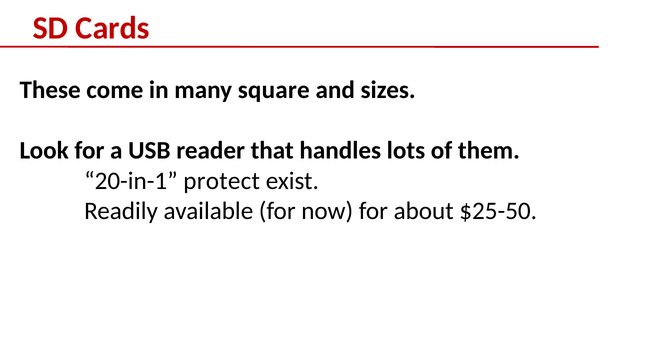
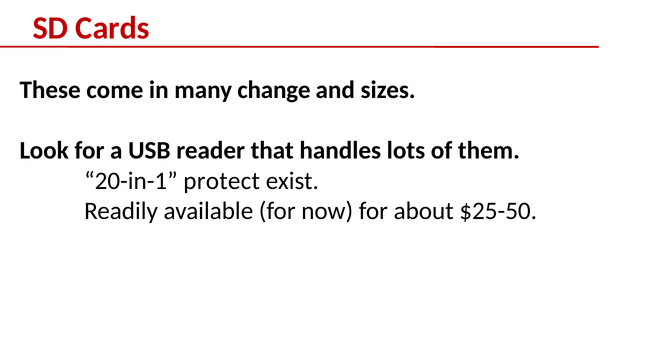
square: square -> change (274, 90)
